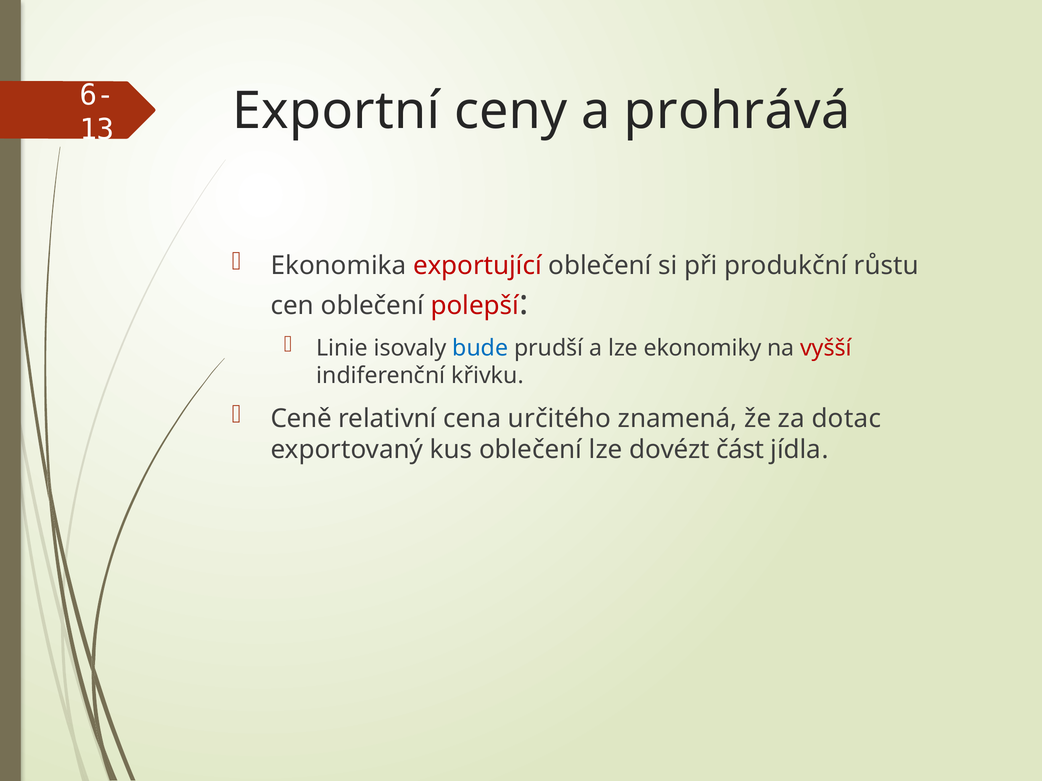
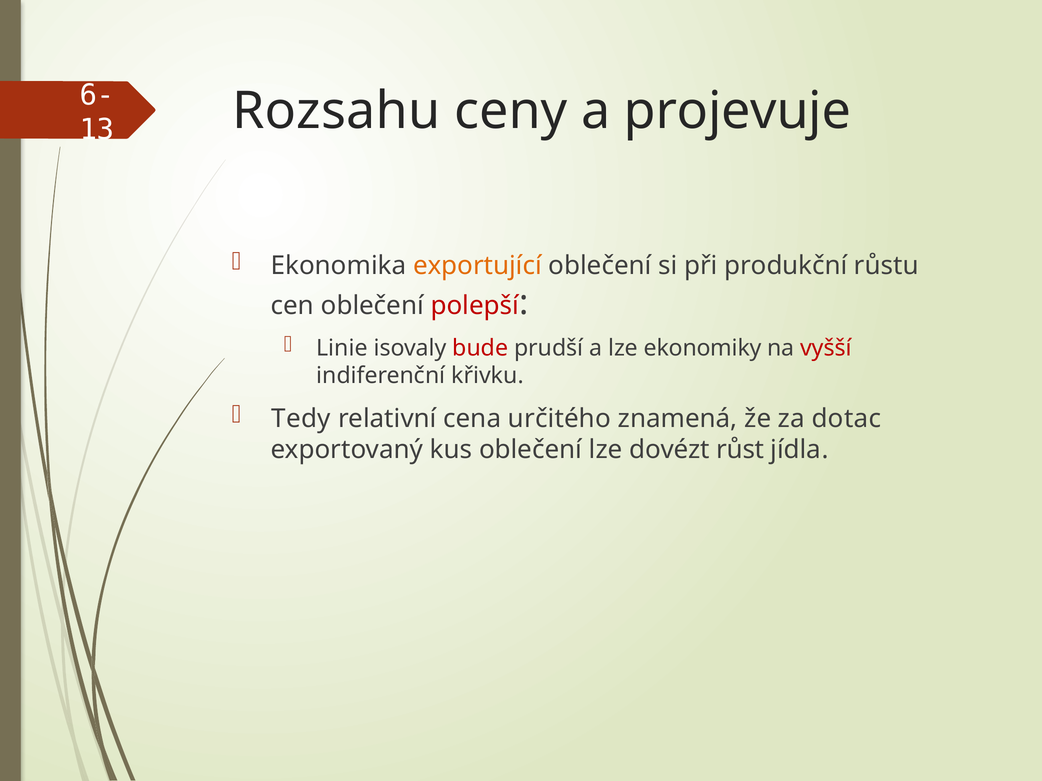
Exportní: Exportní -> Rozsahu (336, 111)
prohrává: prohrává -> projevuje (737, 111)
exportující colour: red -> orange (477, 266)
bude colour: blue -> red (480, 348)
Ceně: Ceně -> Tedy (301, 419)
část: část -> růst (740, 450)
